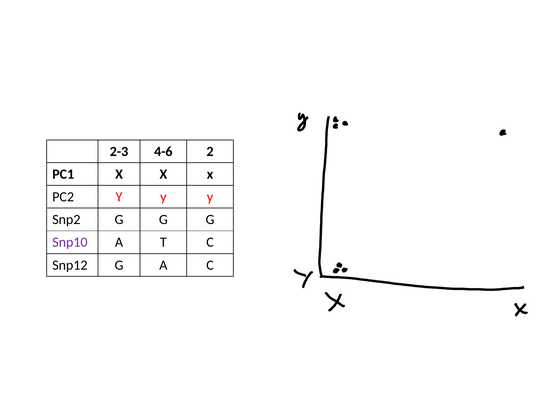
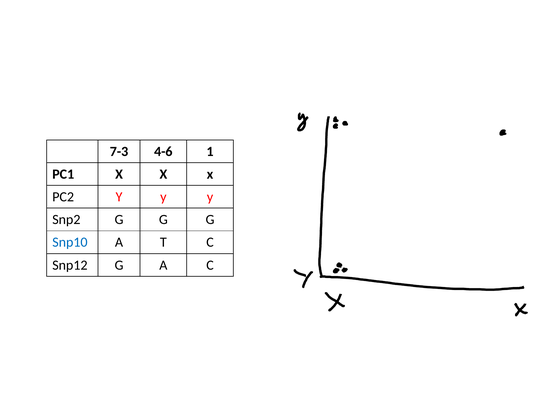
2-3: 2-3 -> 7-3 (119, 152)
2: 2 -> 1 (210, 152)
Snp10 colour: purple -> blue (70, 242)
